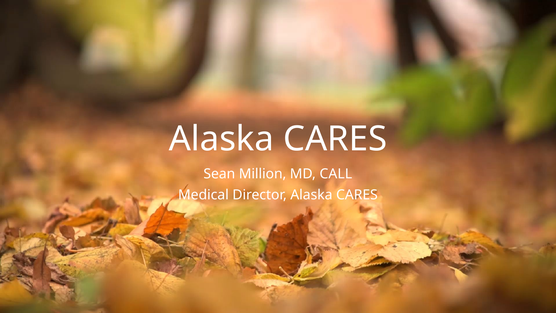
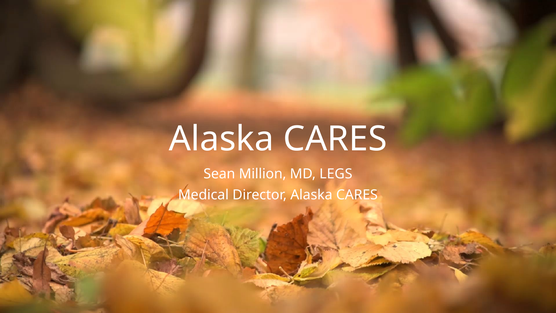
CALL: CALL -> LEGS (336, 174)
